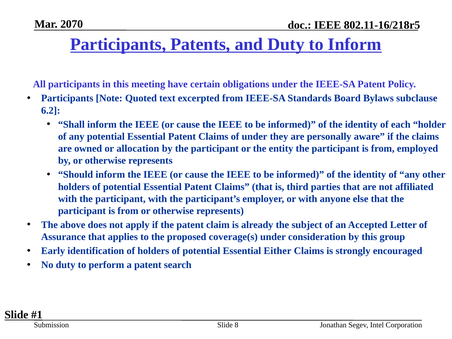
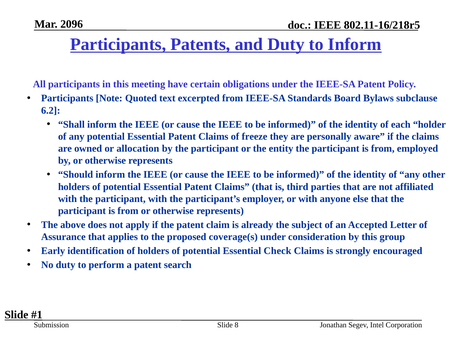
2070: 2070 -> 2096 (72, 24)
of under: under -> freeze (255, 136)
Either: Either -> Check (278, 251)
